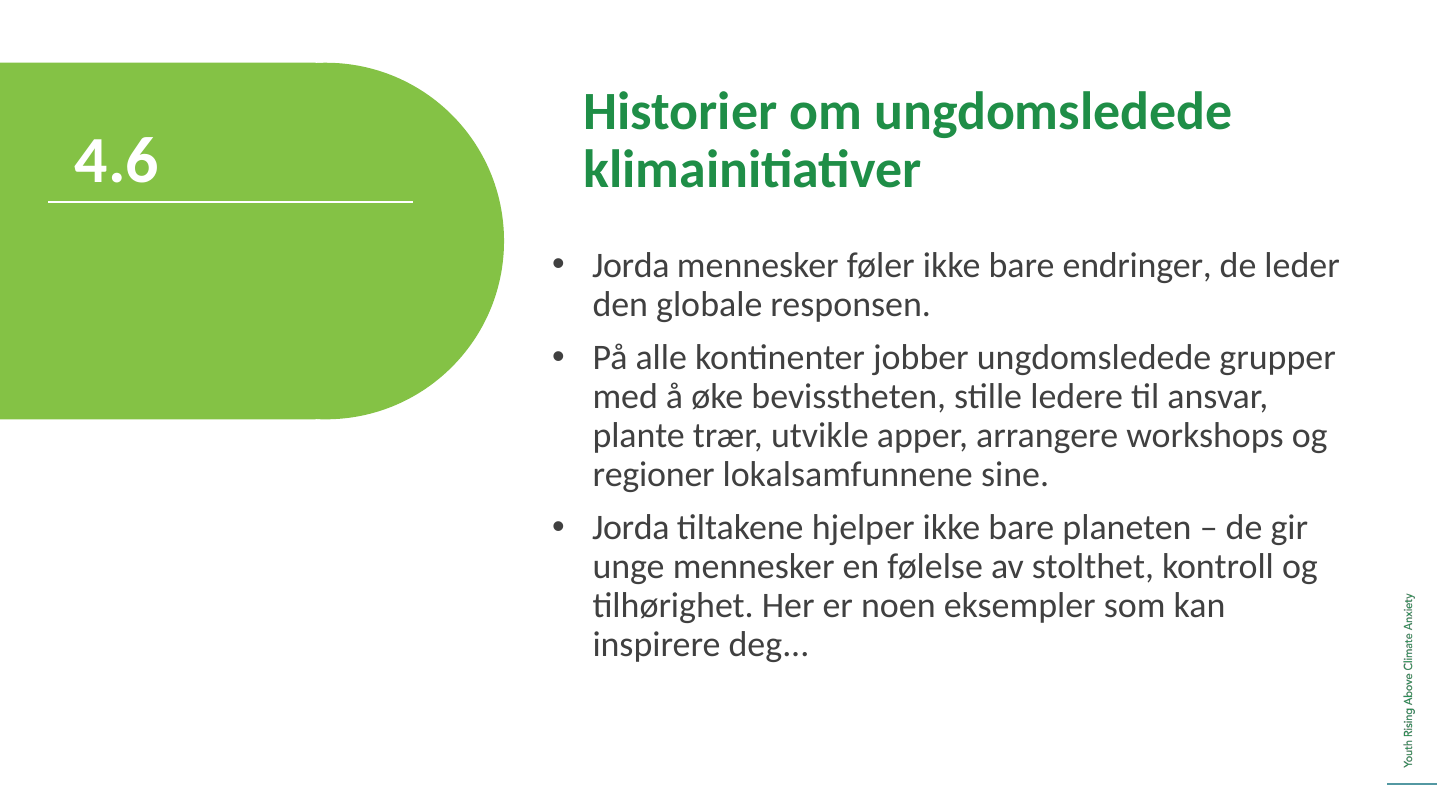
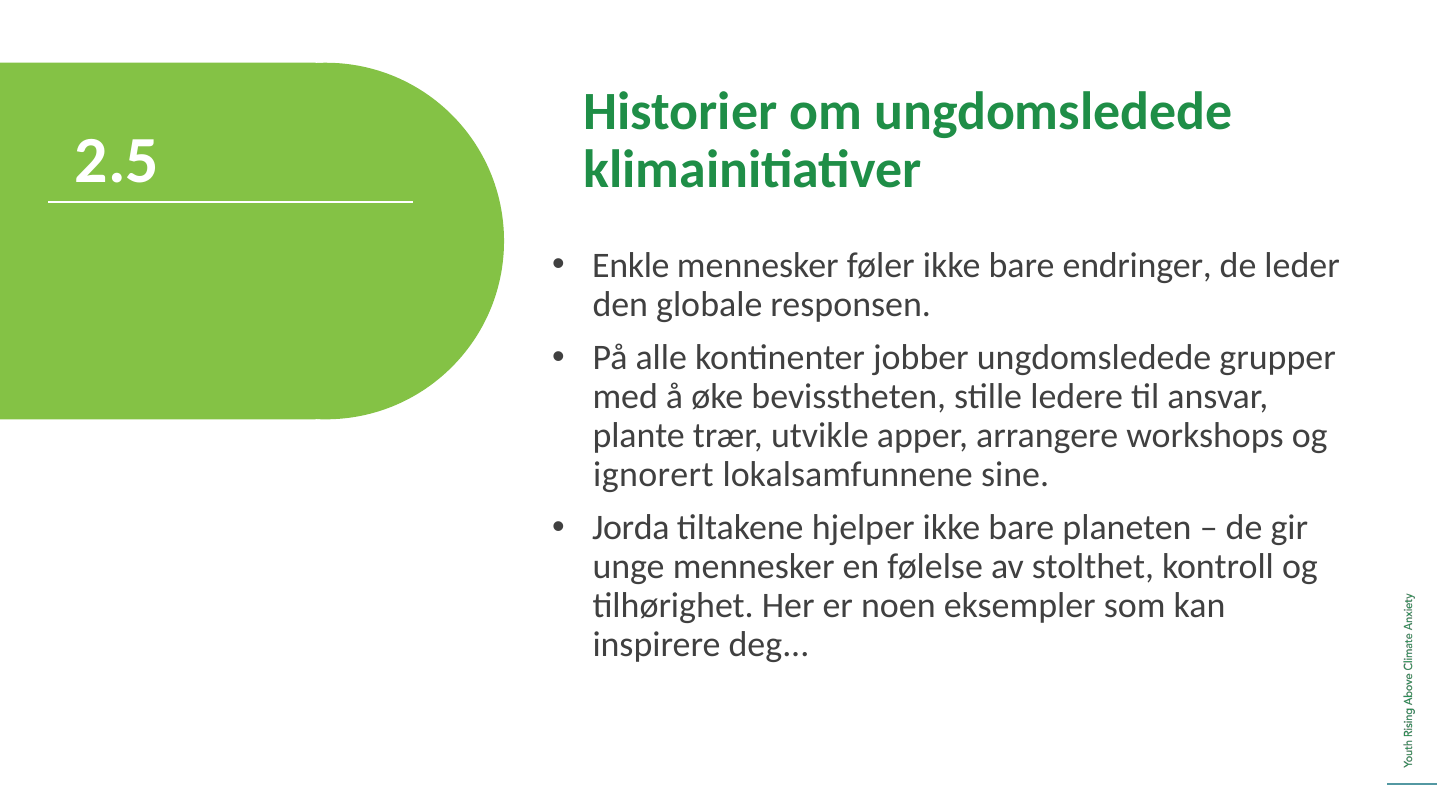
4.6: 4.6 -> 2.5 (117, 160)
Jorda: Jorda -> Enkle (631, 266)
regioner: regioner -> ignorert (653, 475)
